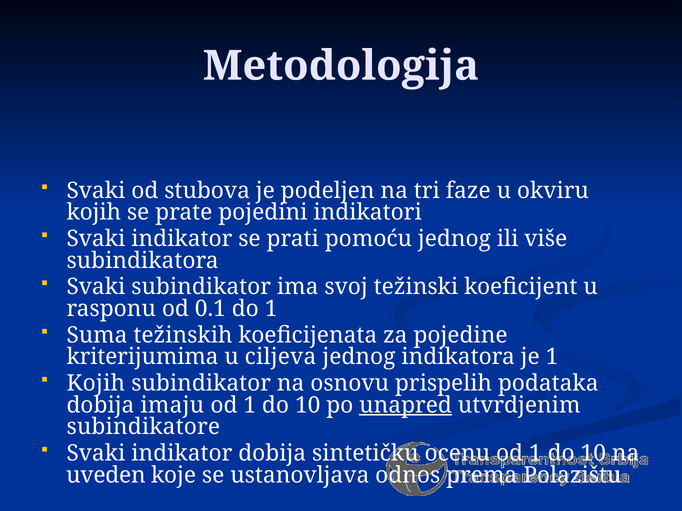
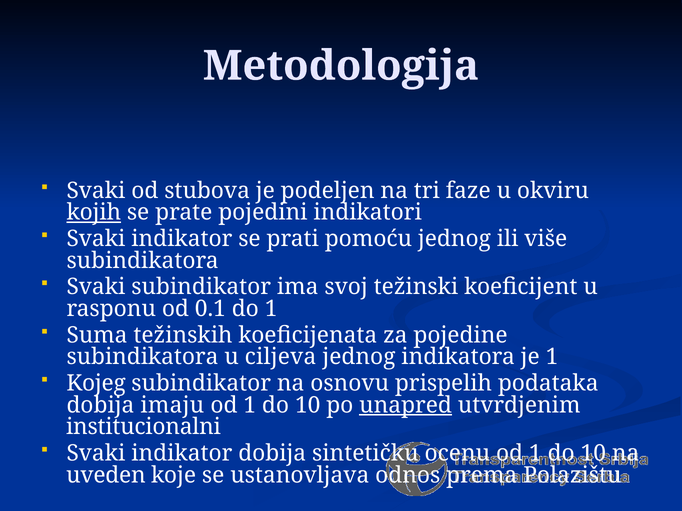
kojih underline: none -> present (94, 213)
kriterijumima: kriterijumima -> subindikatora (142, 357)
Kojih: Kojih -> Kojeg (96, 384)
subindikatore: subindikatore -> institucionalni (143, 427)
